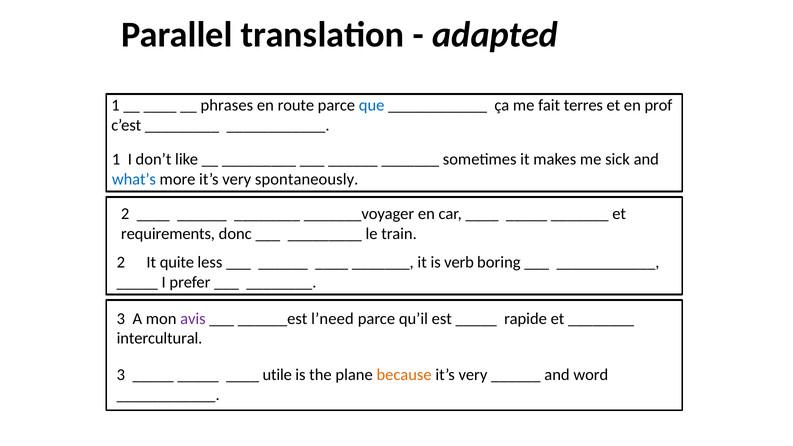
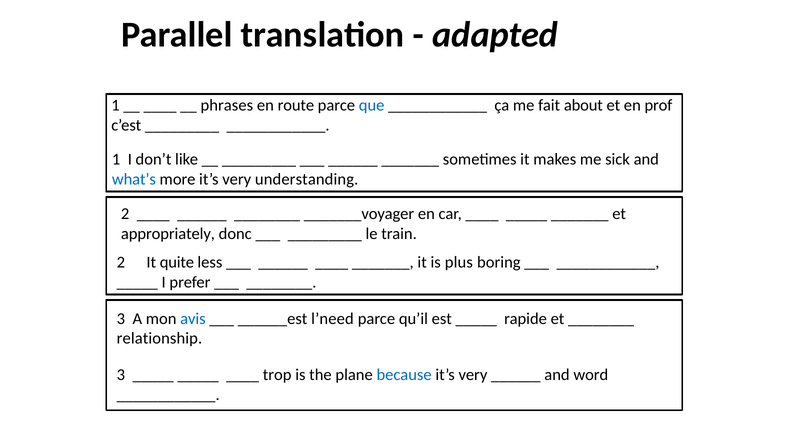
terres: terres -> about (583, 105)
spontaneously: spontaneously -> understanding (307, 179)
requirements: requirements -> appropriately (168, 234)
verb: verb -> plus (459, 263)
avis colour: purple -> blue (193, 319)
intercultural: intercultural -> relationship (159, 339)
utile: utile -> trop (277, 375)
because colour: orange -> blue (404, 375)
